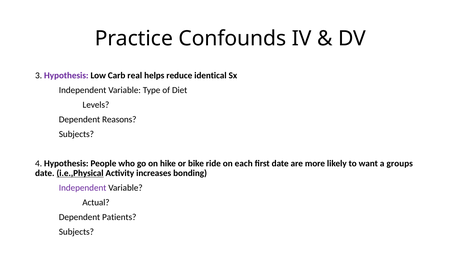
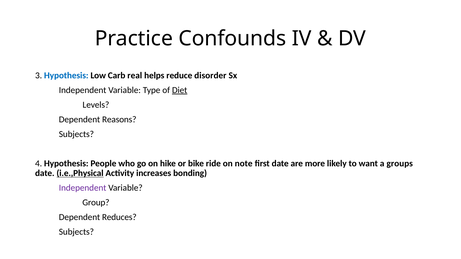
Hypothesis colour: purple -> blue (66, 76)
identical: identical -> disorder (210, 76)
Diet underline: none -> present (180, 90)
each: each -> note (244, 164)
Actual: Actual -> Group (96, 203)
Patients: Patients -> Reduces (119, 217)
